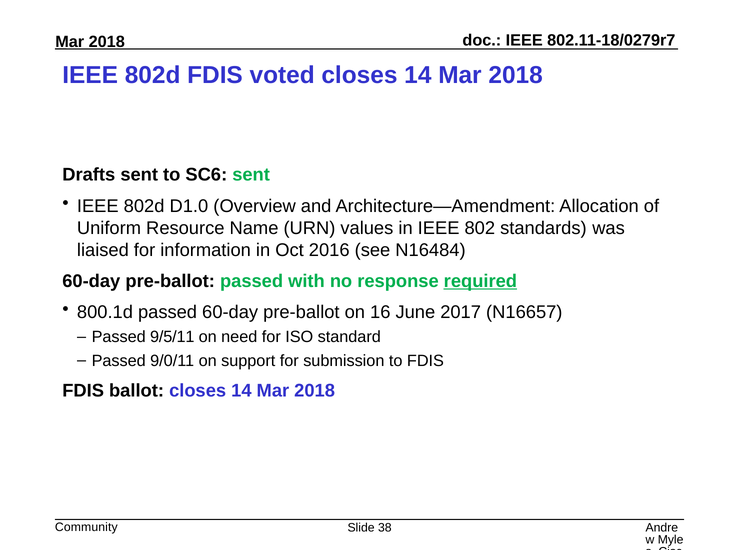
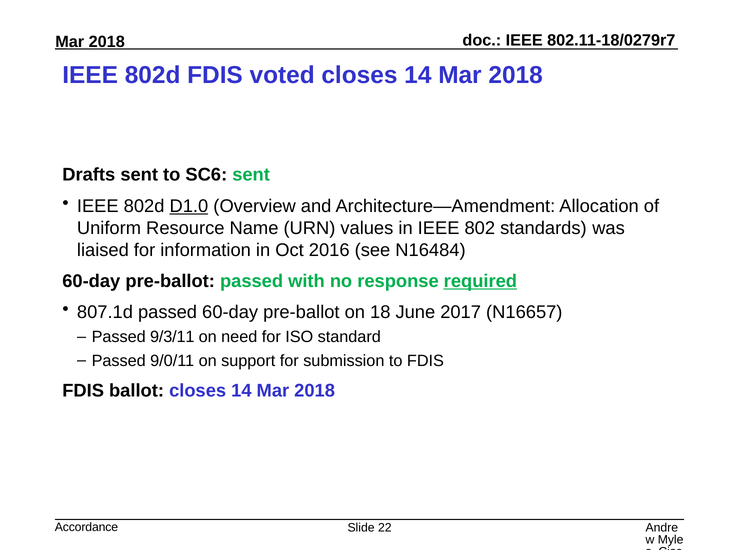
D1.0 underline: none -> present (189, 206)
800.1d: 800.1d -> 807.1d (105, 312)
16: 16 -> 18 (380, 312)
9/5/11: 9/5/11 -> 9/3/11 (172, 337)
Community: Community -> Accordance (86, 527)
38: 38 -> 22 (385, 527)
